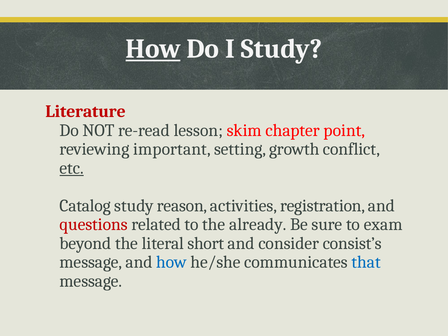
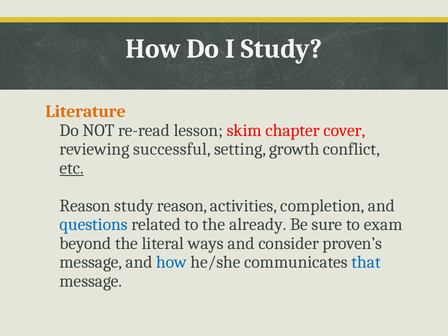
How underline: present -> none (153, 49)
Literature colour: red -> orange (86, 112)
point: point -> cover (344, 130)
important: important -> successful (172, 149)
Catalog: Catalog -> Reason (85, 206)
registration: registration -> completion (322, 206)
questions colour: red -> blue (94, 224)
short: short -> ways (206, 243)
consist’s: consist’s -> proven’s (352, 243)
